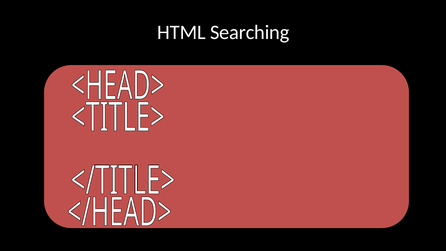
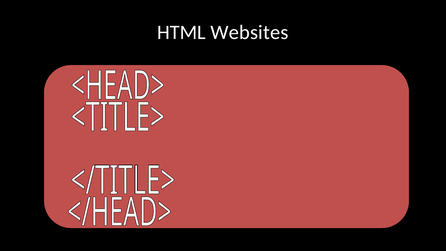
Searching: Searching -> Websites (250, 32)
